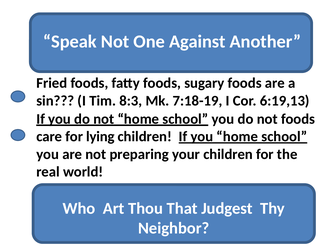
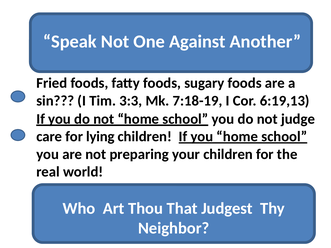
8:3: 8:3 -> 3:3 (131, 101)
not foods: foods -> judge (298, 119)
